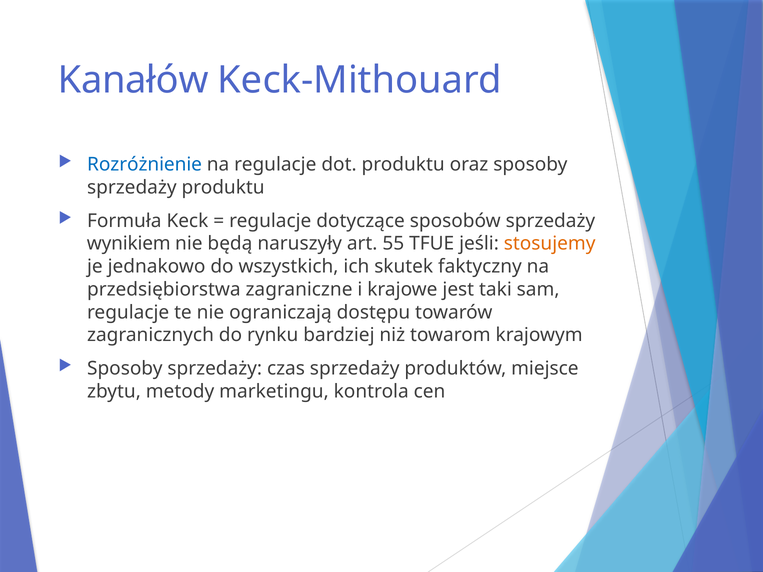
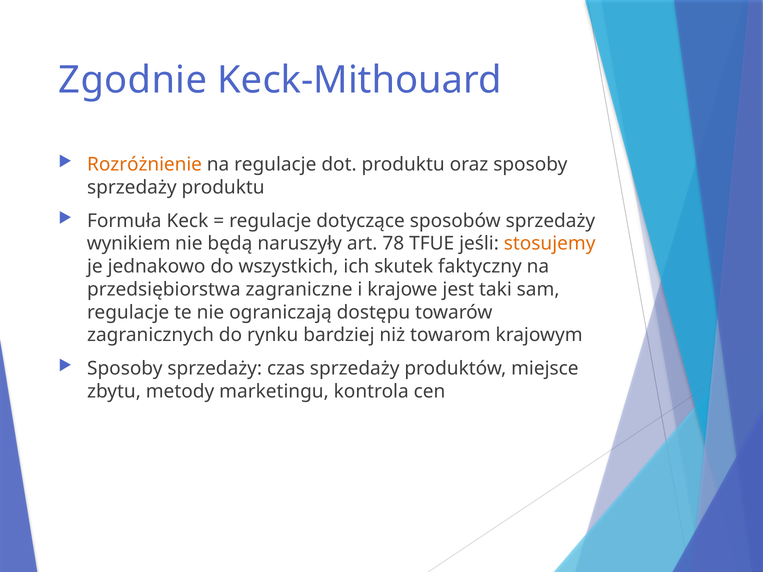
Kanałów: Kanałów -> Zgodnie (133, 80)
Rozróżnienie colour: blue -> orange (145, 165)
55: 55 -> 78 (393, 244)
